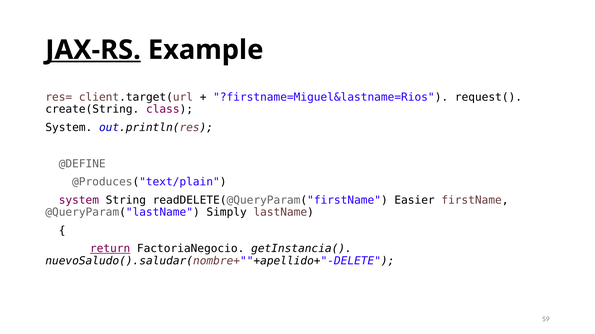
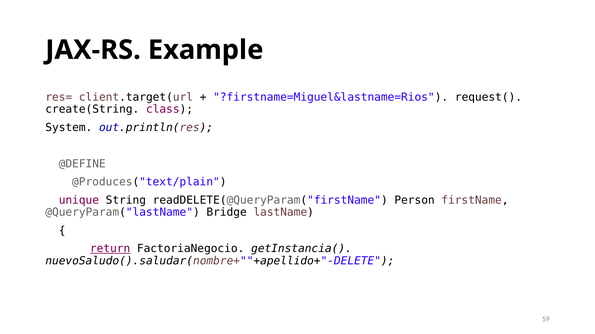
JAX-RS underline: present -> none (93, 50)
system: system -> unique (79, 201)
Easier: Easier -> Person (415, 201)
Simply: Simply -> Bridge (227, 213)
